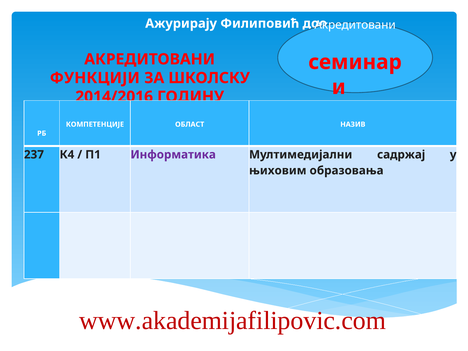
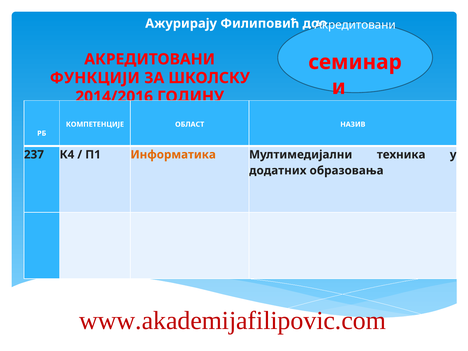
Информатика colour: purple -> orange (173, 155)
сaдржaj: сaдржaj -> техника (401, 155)
њихoвим: њихoвим -> додатних (278, 171)
